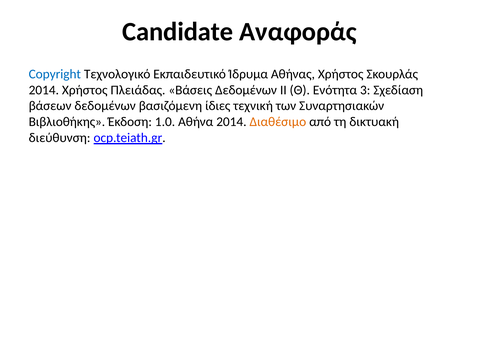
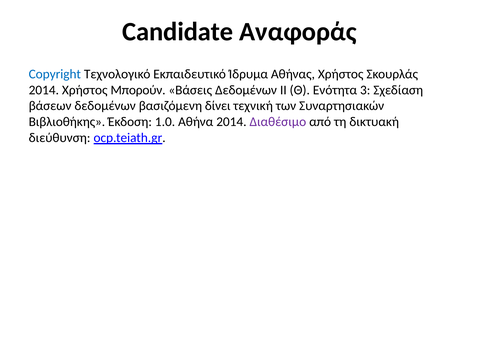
Πλειάδας: Πλειάδας -> Μπορούν (138, 90)
ίδιες: ίδιες -> δίνει (218, 106)
Διαθέσιμο colour: orange -> purple (278, 122)
